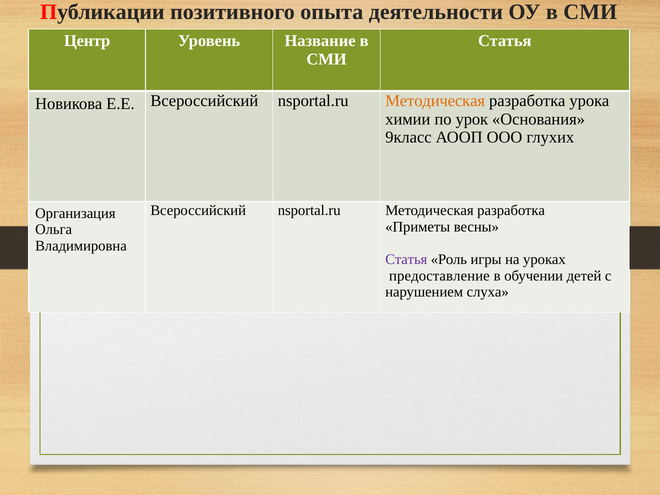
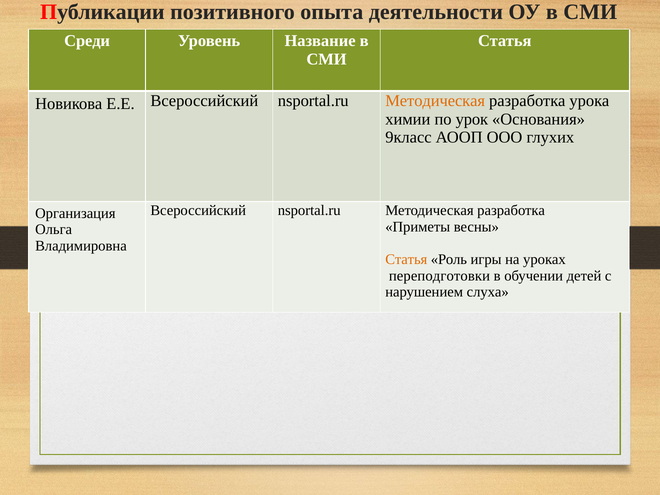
Центр: Центр -> Среди (87, 41)
Статья colour: purple -> orange (406, 259)
предоставление: предоставление -> переподготовки (439, 276)
